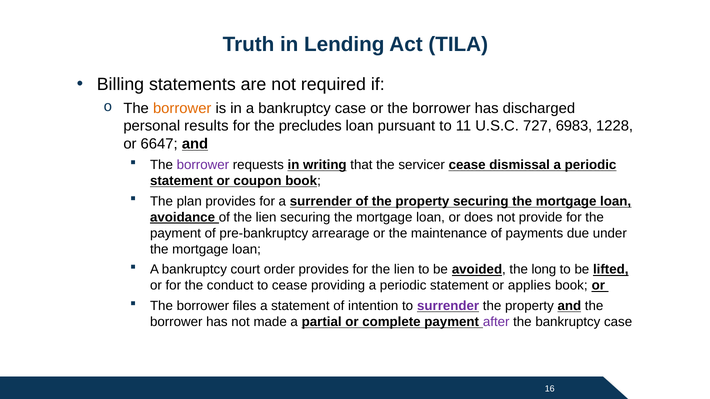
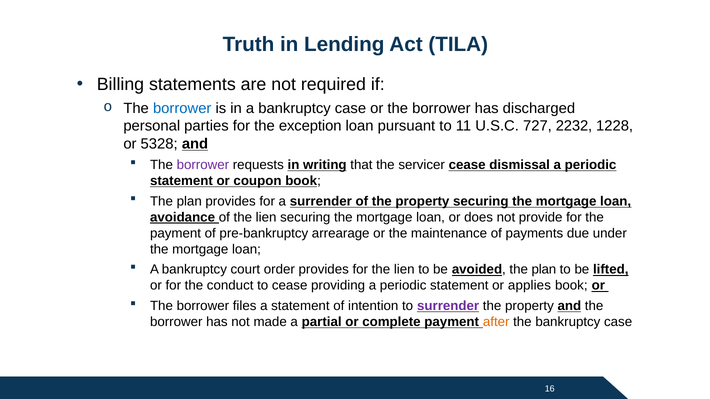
borrower colour: orange -> blue (182, 108)
results: results -> parties (206, 126)
precludes: precludes -> exception (310, 126)
6983: 6983 -> 2232 (574, 126)
6647: 6647 -> 5328 (159, 144)
avoided the long: long -> plan (544, 270)
after colour: purple -> orange (496, 322)
